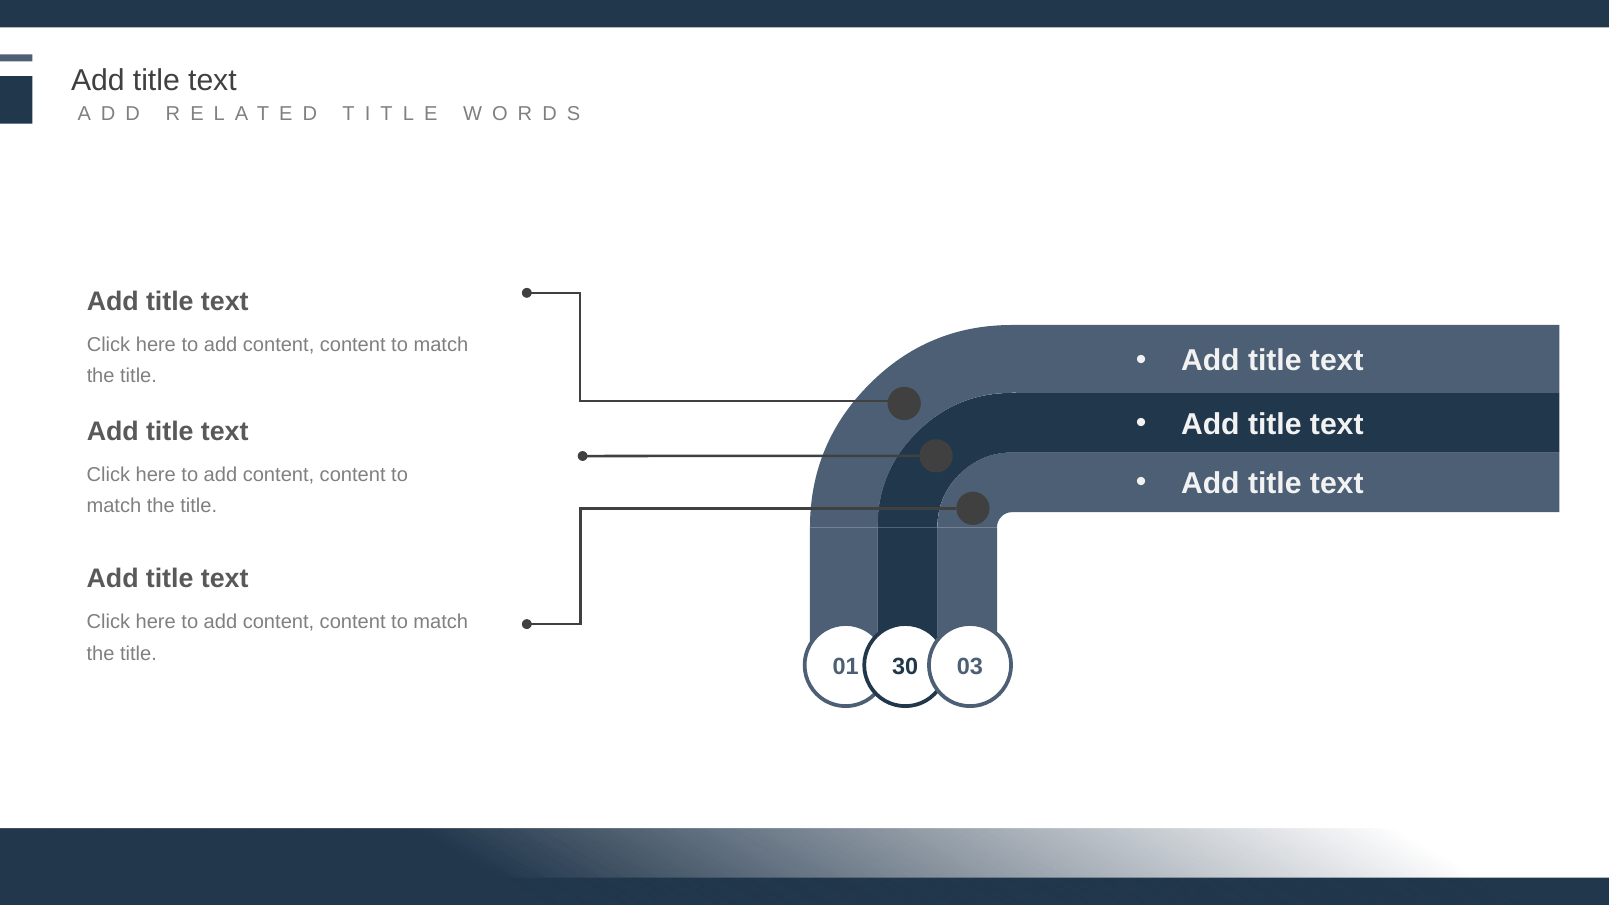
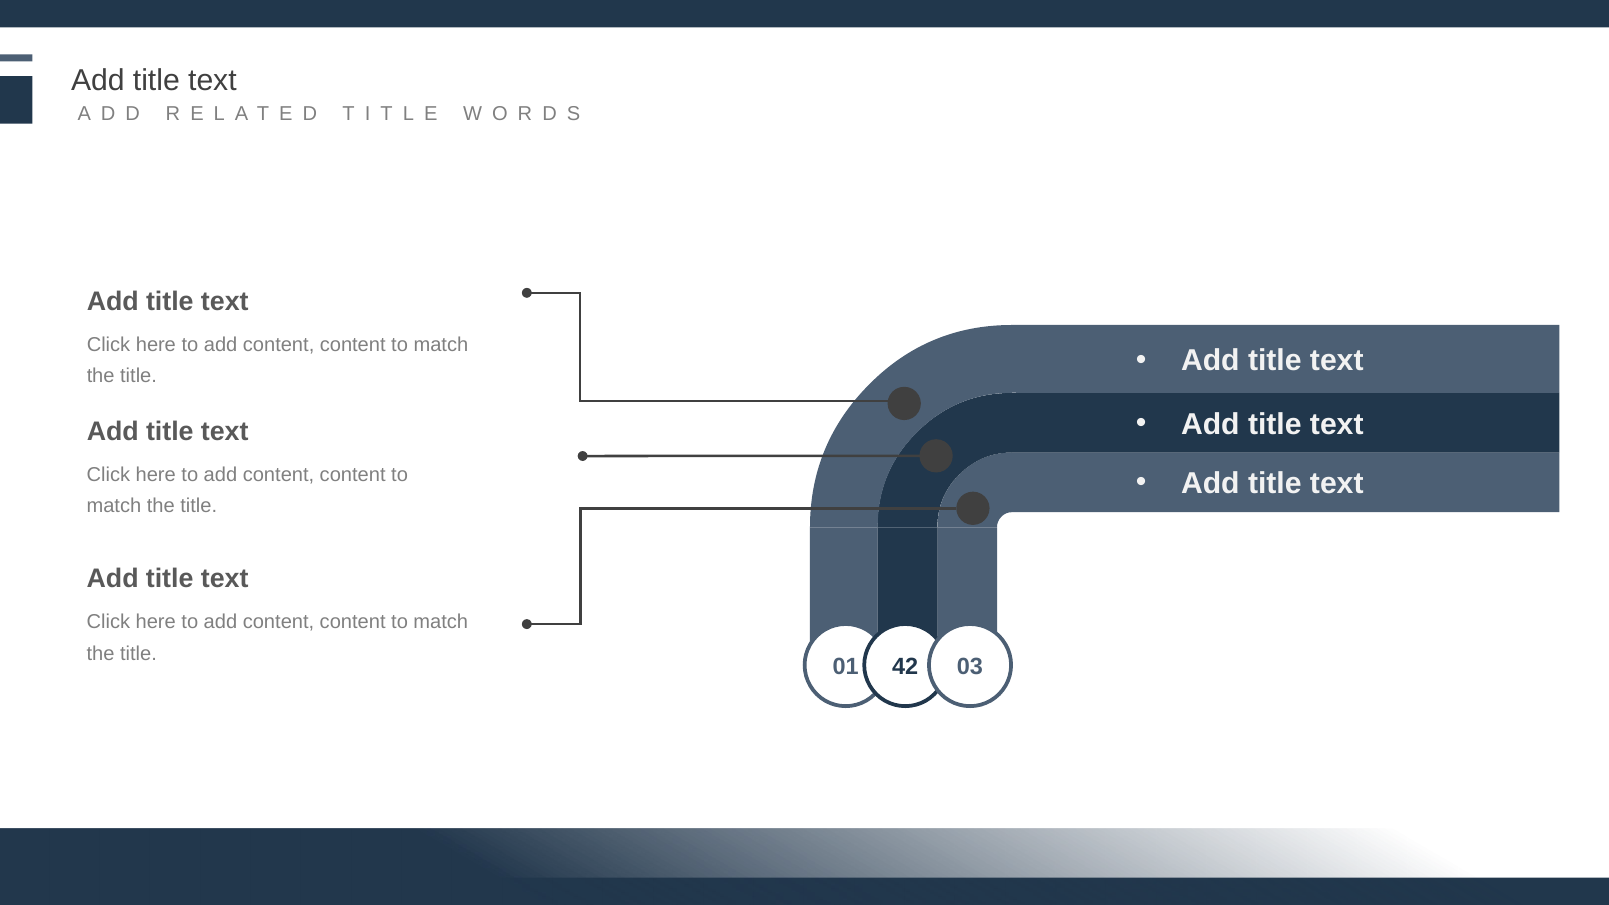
30: 30 -> 42 (905, 667)
